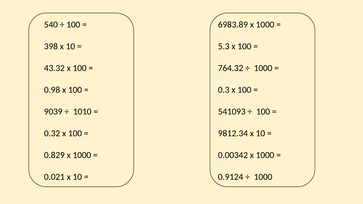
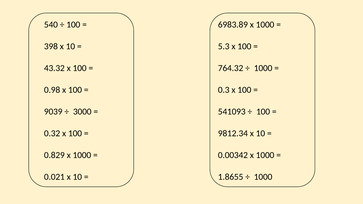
1010: 1010 -> 3000 (82, 112)
0.9124: 0.9124 -> 1.8655 (231, 177)
